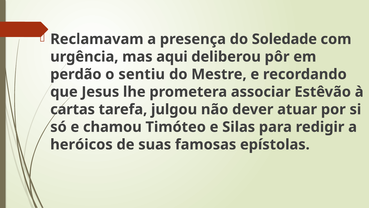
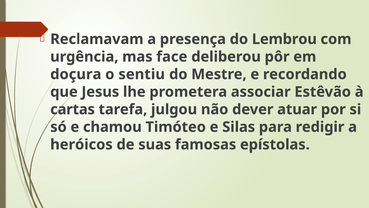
Soledade: Soledade -> Lembrou (284, 39)
aqui: aqui -> face (172, 57)
perdão: perdão -> doçura (76, 74)
